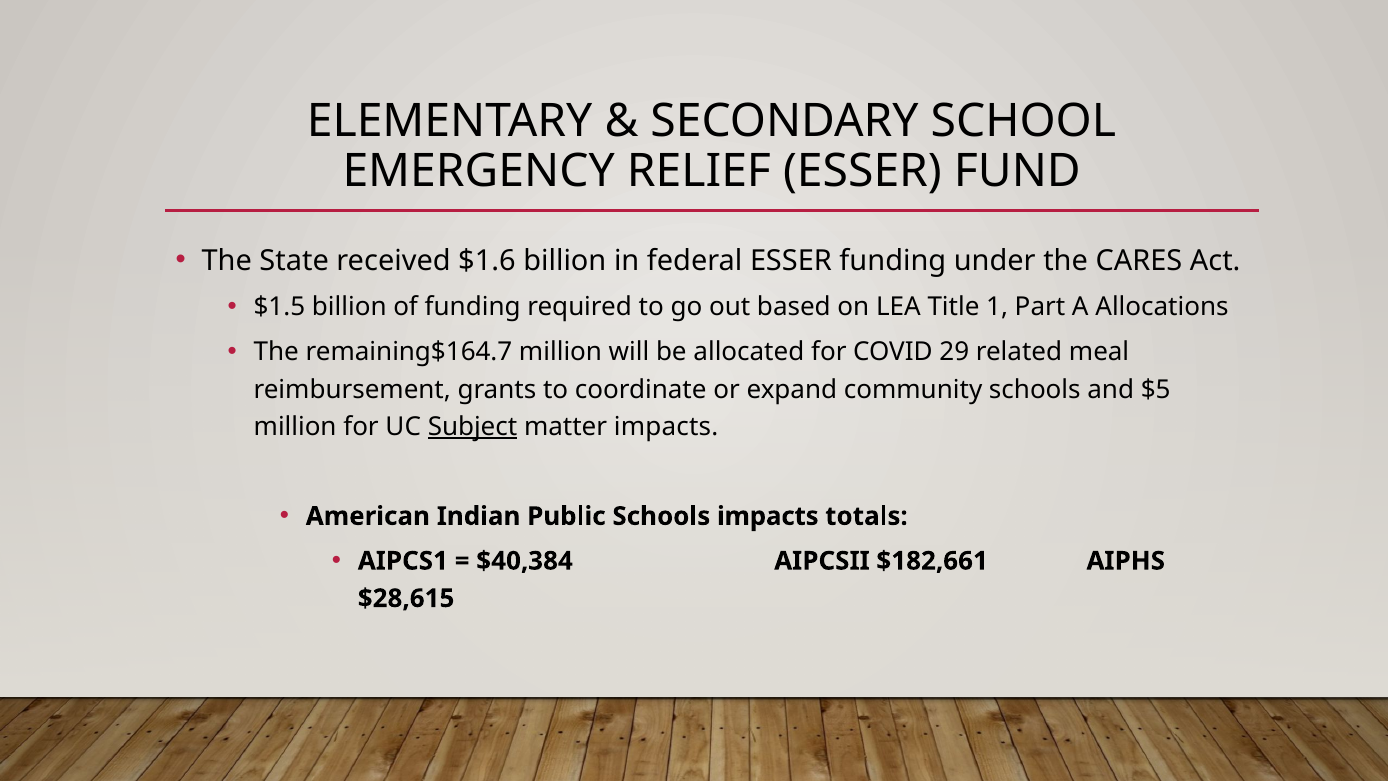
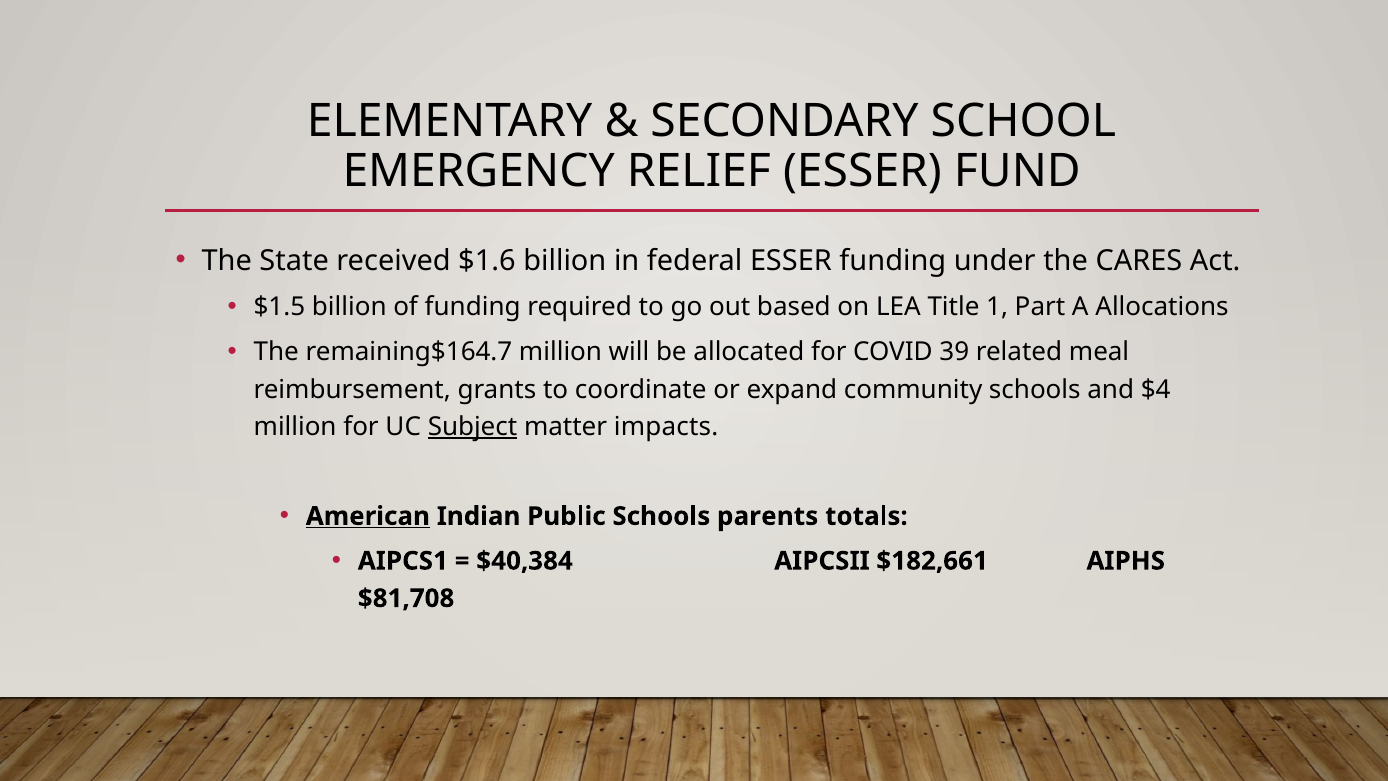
29: 29 -> 39 (954, 352)
$5: $5 -> $4 (1156, 389)
American underline: none -> present (368, 516)
Schools impacts: impacts -> parents (768, 516)
$28,615: $28,615 -> $81,708 (406, 598)
